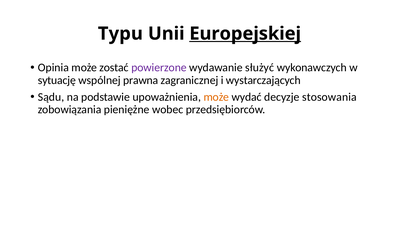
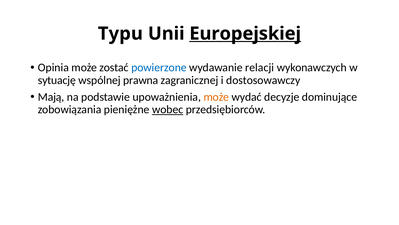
powierzone colour: purple -> blue (159, 67)
służyć: służyć -> relacji (260, 67)
wystarczających: wystarczających -> dostosowawczy (263, 80)
Sądu: Sądu -> Mają (51, 97)
stosowania: stosowania -> dominujące (329, 97)
wobec underline: none -> present (168, 109)
